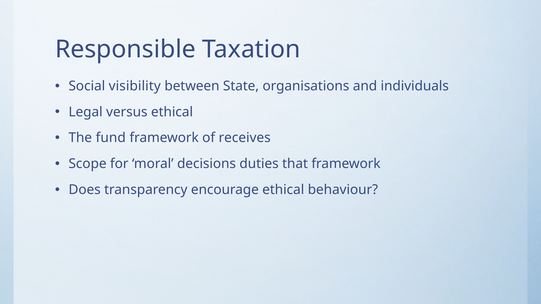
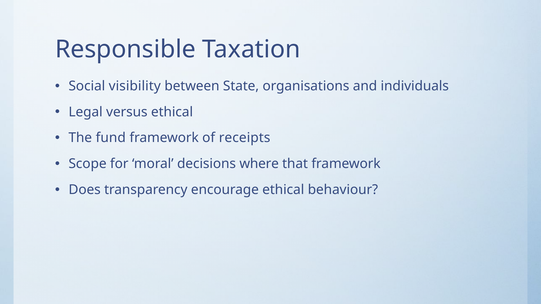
receives: receives -> receipts (245, 138)
duties: duties -> where (259, 164)
